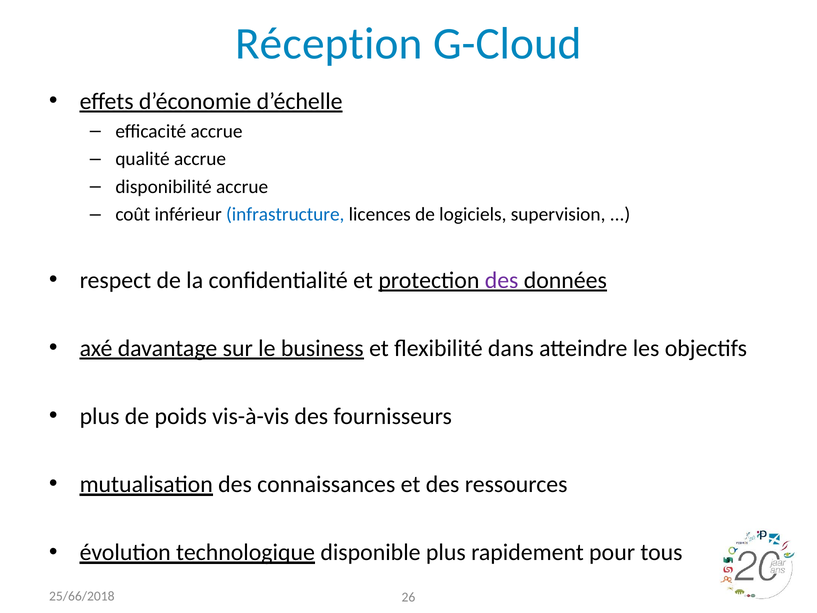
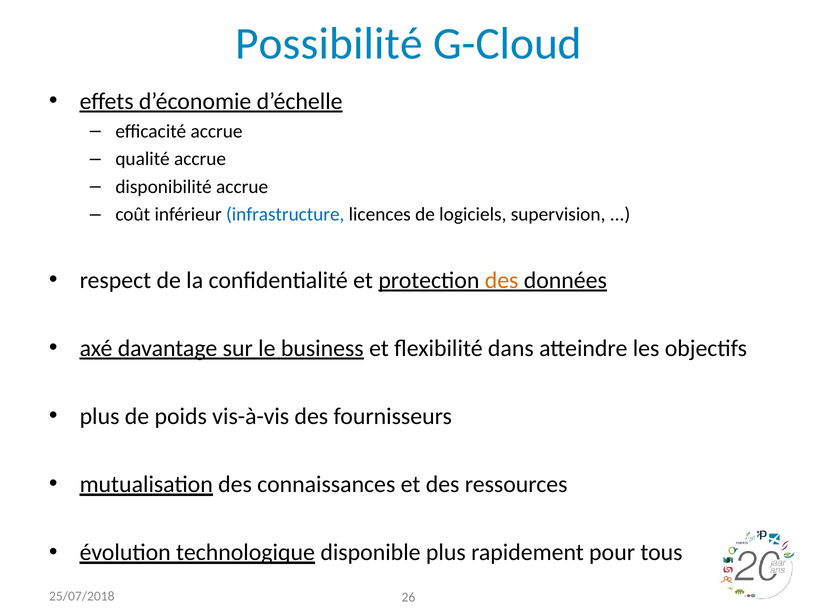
Réception: Réception -> Possibilité (329, 44)
des colour: purple -> orange (502, 280)
25/66/2018: 25/66/2018 -> 25/07/2018 (82, 596)
